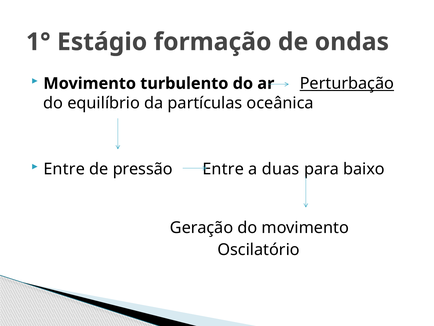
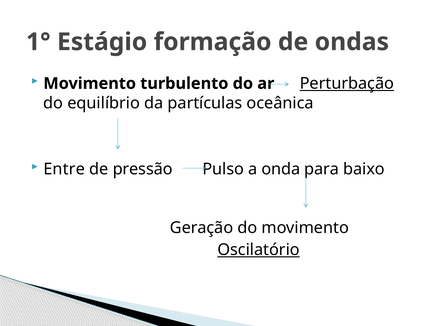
pressão Entre: Entre -> Pulso (223, 169)
duas: duas -> onda (281, 169)
Oscilatório underline: none -> present (259, 249)
